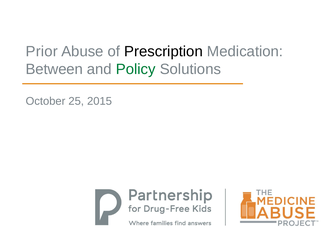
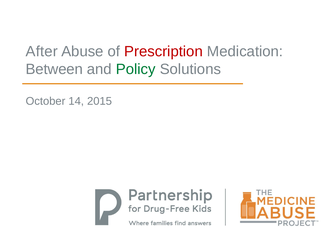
Prior: Prior -> After (42, 52)
Prescription colour: black -> red (163, 52)
25: 25 -> 14 (76, 101)
